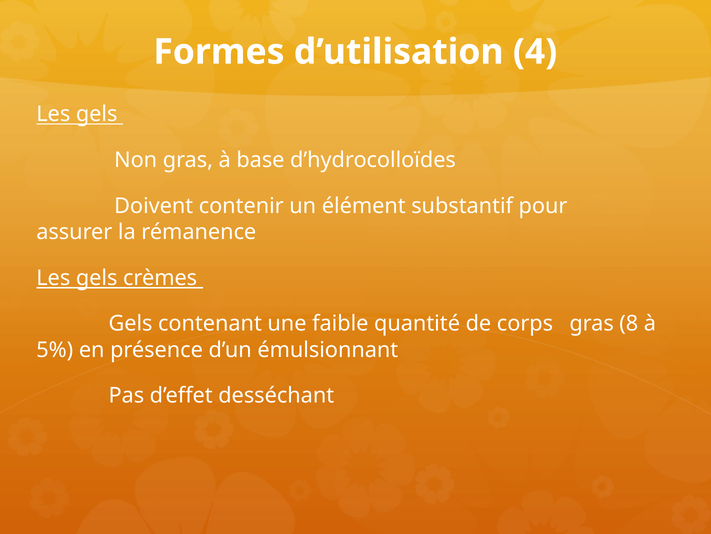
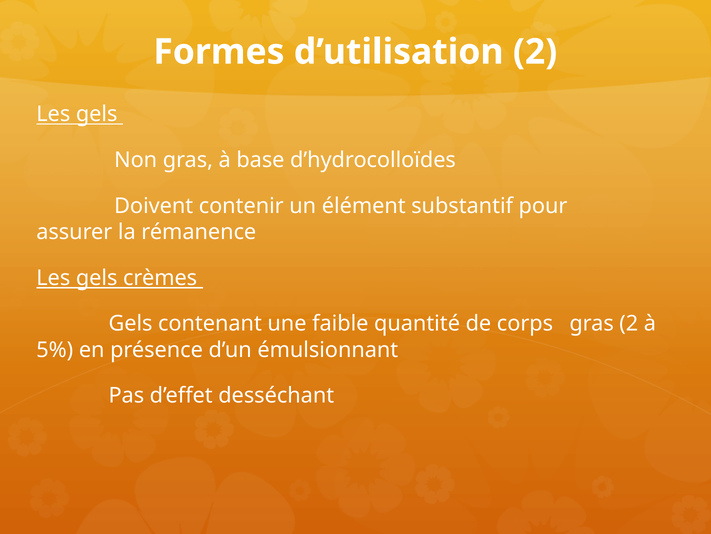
d’utilisation 4: 4 -> 2 (535, 52)
gras 8: 8 -> 2 (629, 323)
